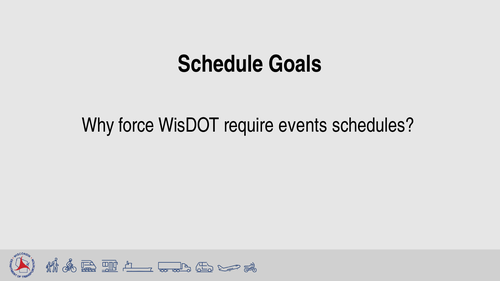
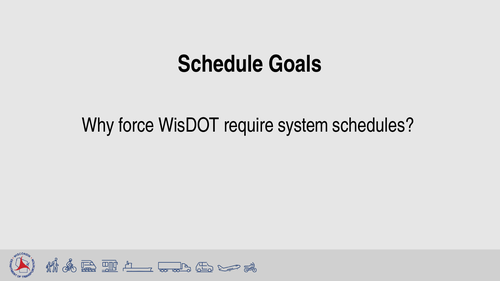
events: events -> system (303, 126)
